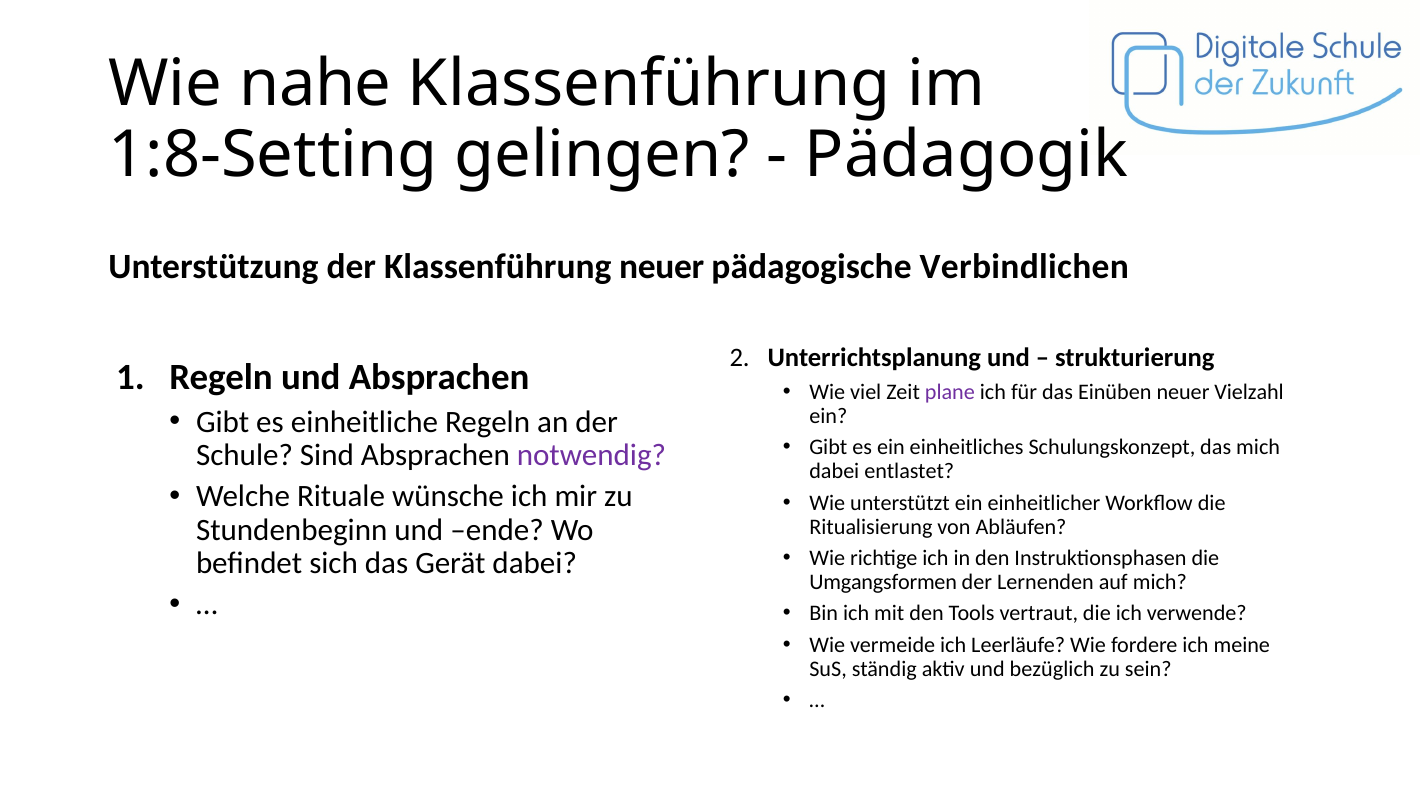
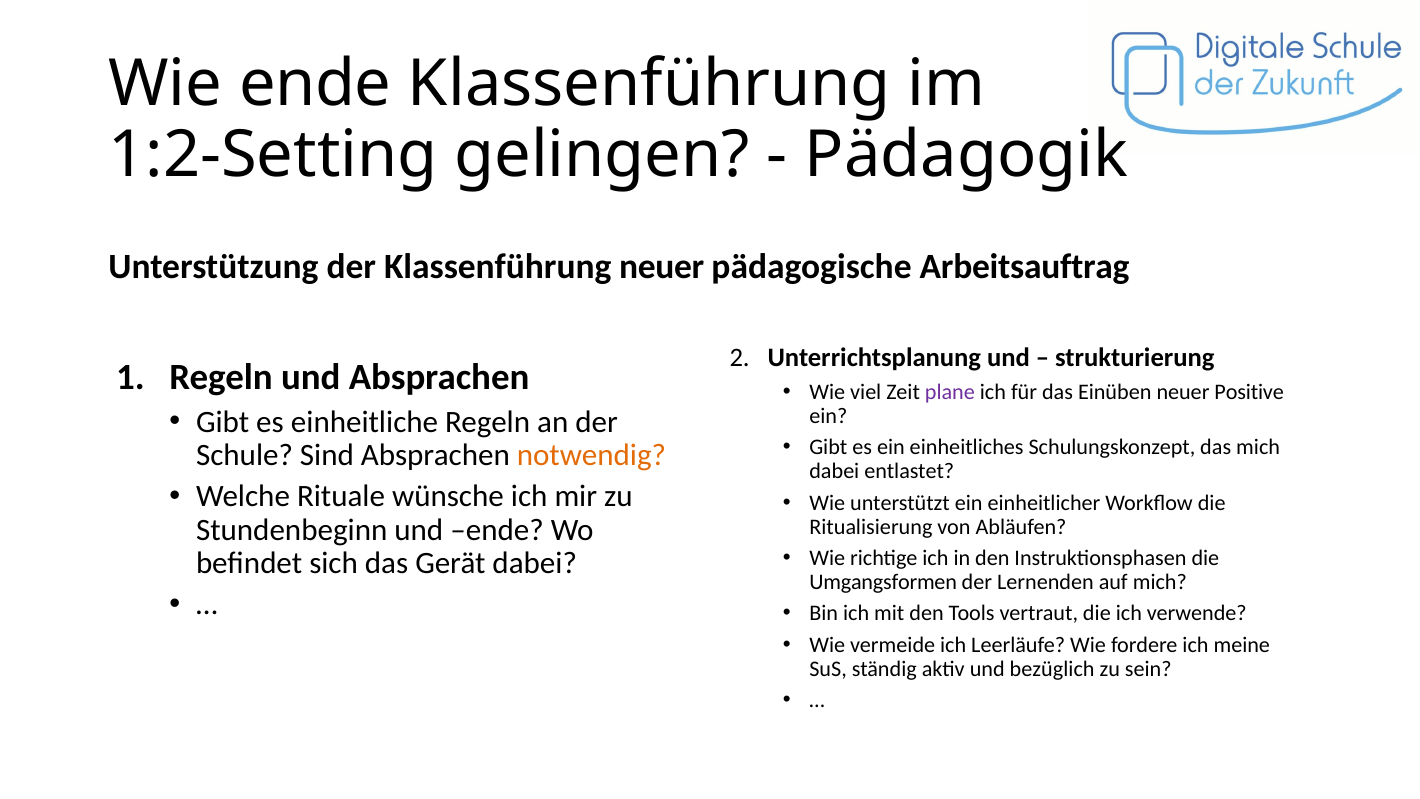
Wie nahe: nahe -> ende (315, 84)
1:8-Setting: 1:8-Setting -> 1:2-Setting (273, 155)
Verbindlichen: Verbindlichen -> Arbeitsauftrag (1025, 267)
Vielzahl: Vielzahl -> Positive (1249, 392)
notwendig colour: purple -> orange (591, 455)
